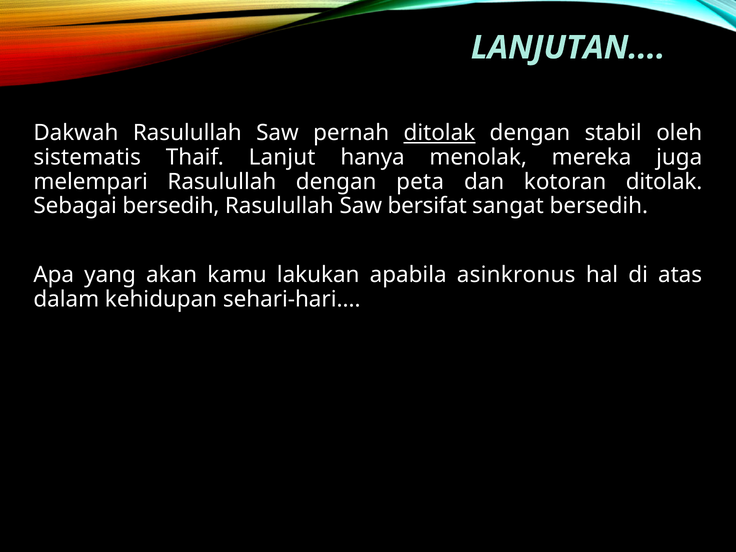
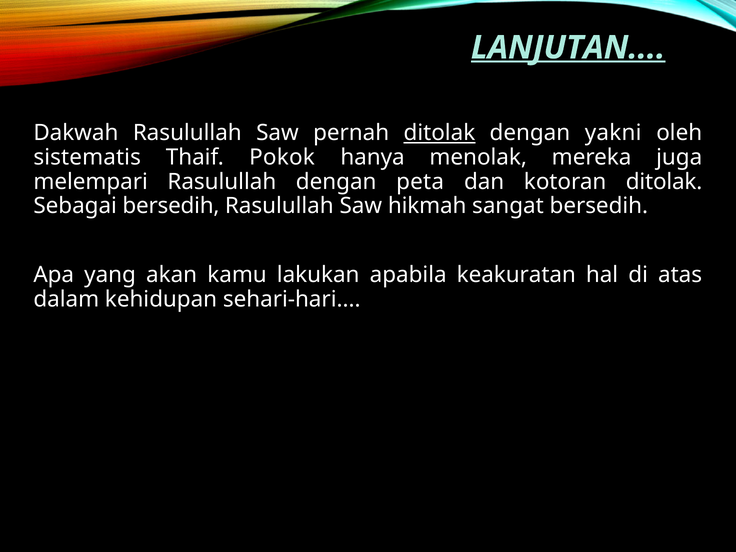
LANJUTAN underline: none -> present (568, 48)
stabil: stabil -> yakni (613, 133)
Lanjut: Lanjut -> Pokok (282, 157)
bersifat: bersifat -> hikmah (427, 206)
asinkronus: asinkronus -> keakuratan (516, 275)
